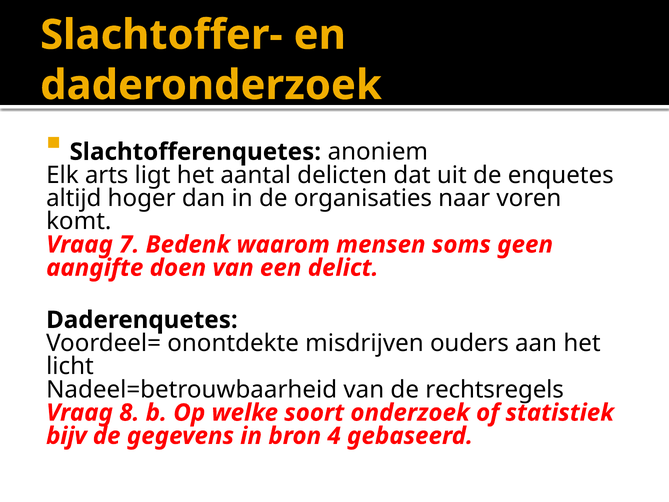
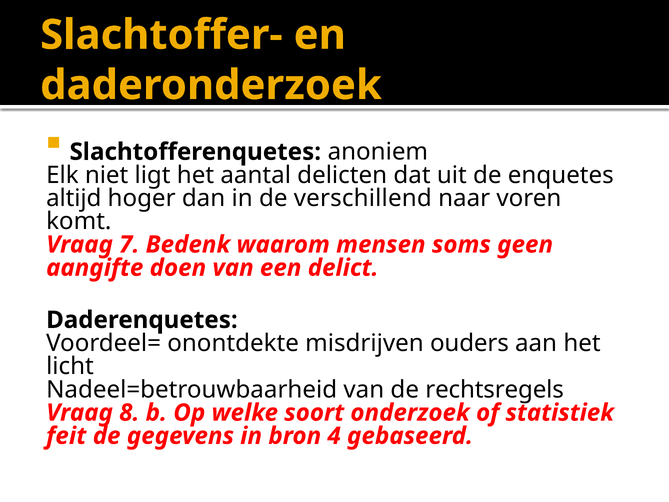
arts: arts -> niet (107, 175)
organisaties: organisaties -> verschillend (363, 198)
bijv: bijv -> feit (66, 436)
